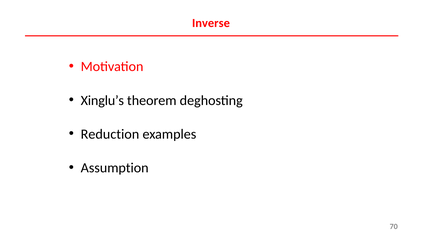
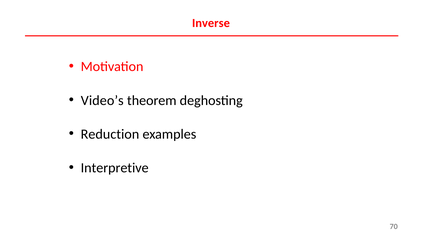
Xinglu’s: Xinglu’s -> Video’s (102, 101)
Assumption: Assumption -> Interpretive (115, 168)
